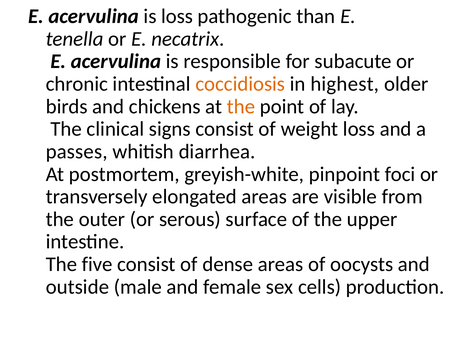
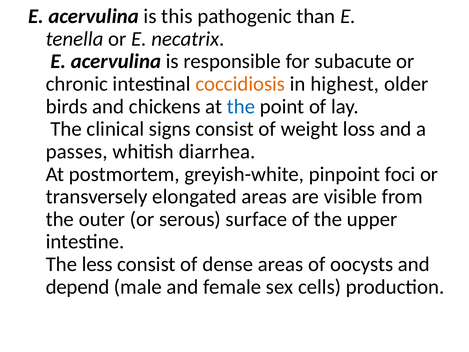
is loss: loss -> this (177, 16)
the colour: orange -> blue (241, 106)
five: five -> less (97, 264)
outside: outside -> depend (78, 287)
